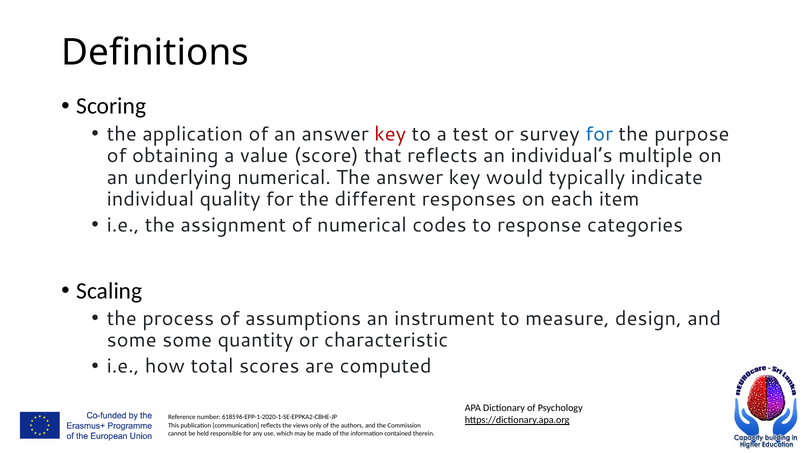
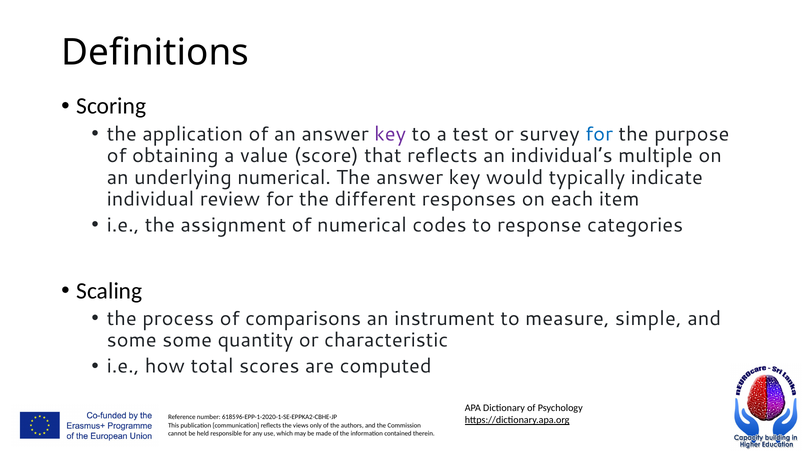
key colour: red -> purple (390, 134)
quality: quality -> review (230, 199)
assumptions: assumptions -> comparisons (303, 318)
design: design -> simple (648, 318)
